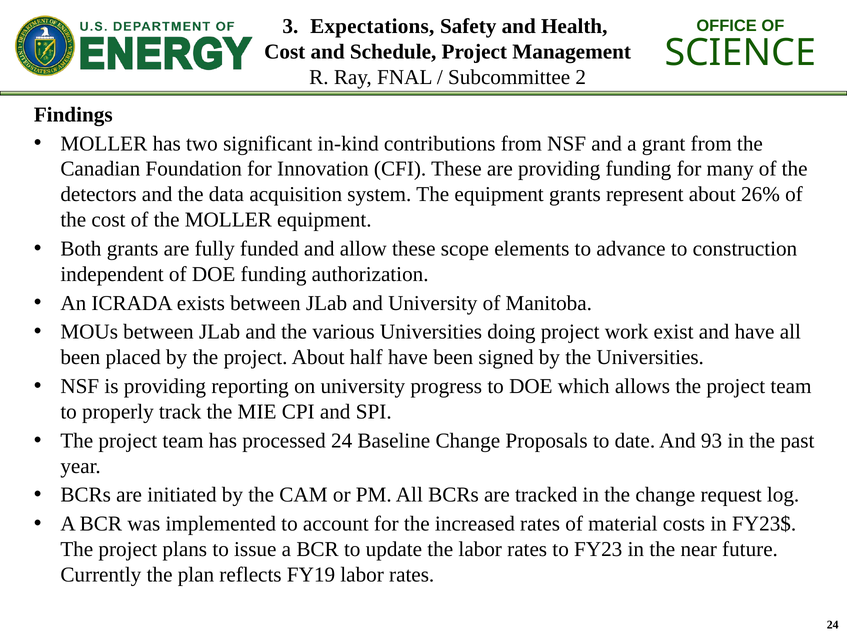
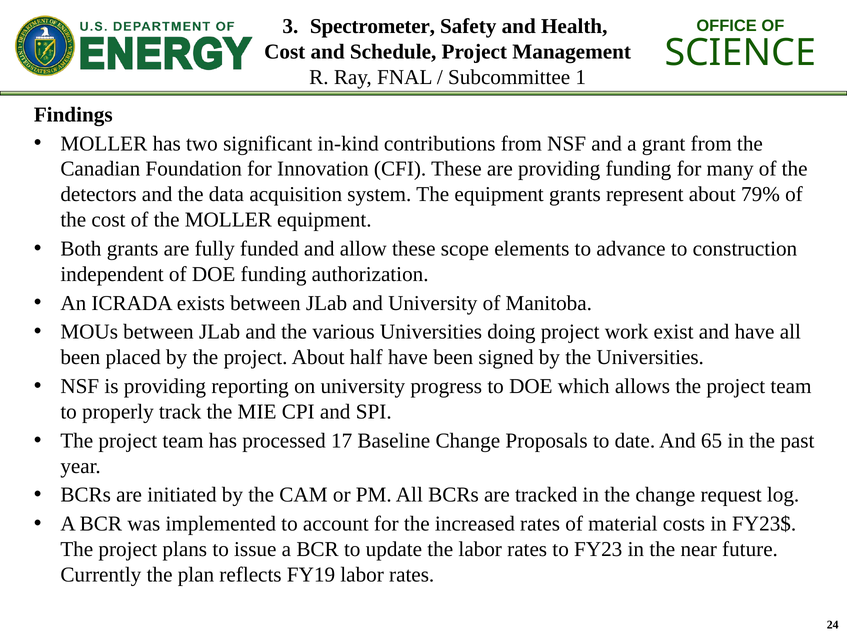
Expectations: Expectations -> Spectrometer (372, 26)
2: 2 -> 1 (581, 77)
26%: 26% -> 79% (761, 194)
processed 24: 24 -> 17 (342, 441)
93: 93 -> 65 (712, 441)
